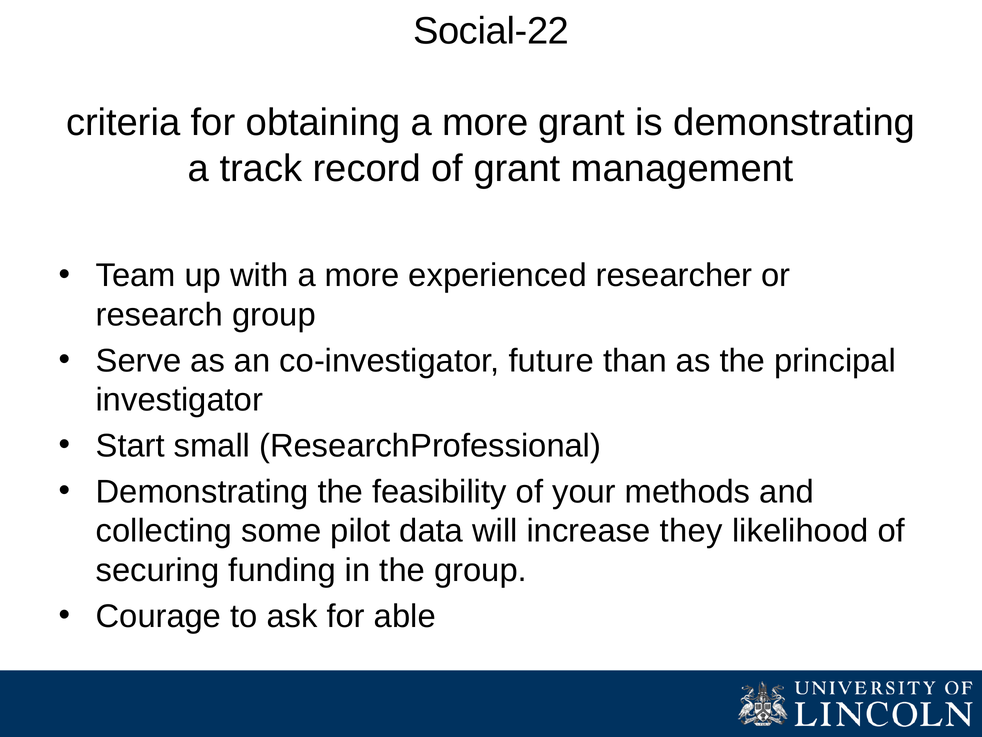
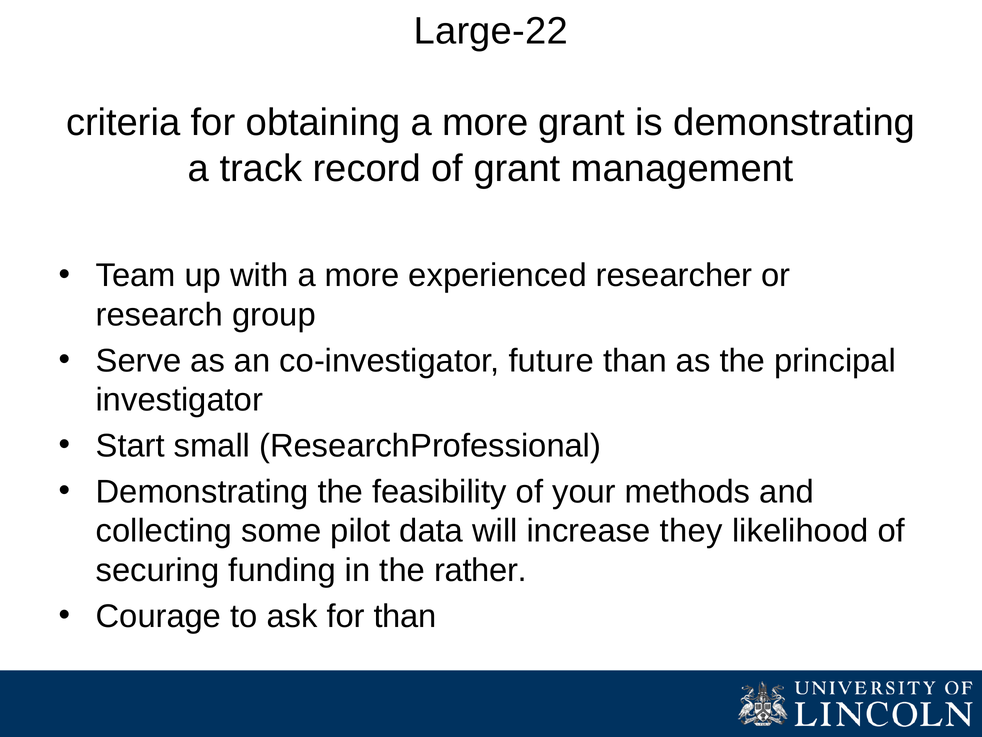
Social-22: Social-22 -> Large-22 (491, 31)
the group: group -> rather (481, 570)
for able: able -> than (405, 616)
